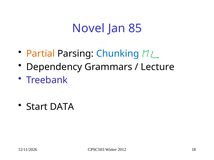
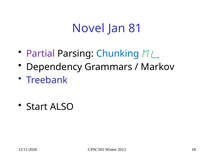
85: 85 -> 81 (135, 28)
Partial colour: orange -> purple (41, 54)
Lecture: Lecture -> Markov (158, 67)
DATA: DATA -> ALSO (62, 107)
